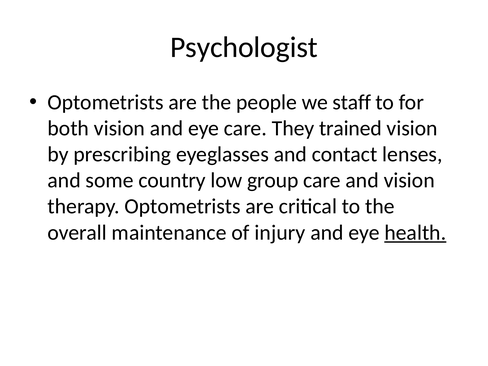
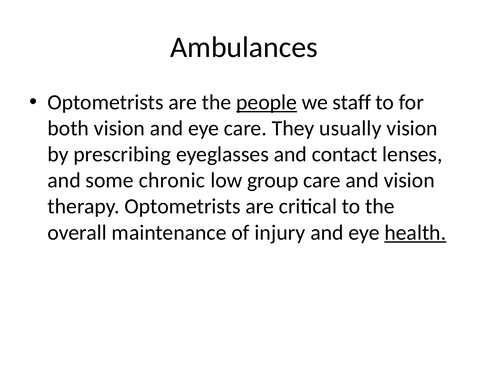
Psychologist: Psychologist -> Ambulances (244, 47)
people underline: none -> present (267, 102)
trained: trained -> usually (350, 128)
country: country -> chronic (172, 180)
